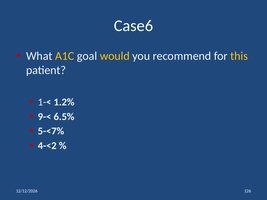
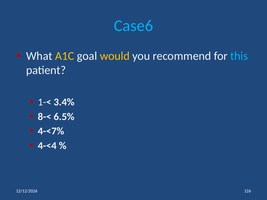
Case6 colour: white -> light blue (133, 26)
this colour: yellow -> light blue (239, 56)
1.2%: 1.2% -> 3.4% (64, 102)
9-<: 9-< -> 8-< (45, 117)
5-<7%: 5-<7% -> 4-<7% (51, 131)
4-<2: 4-<2 -> 4-<4 (47, 146)
